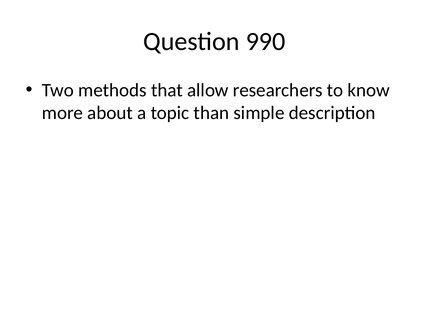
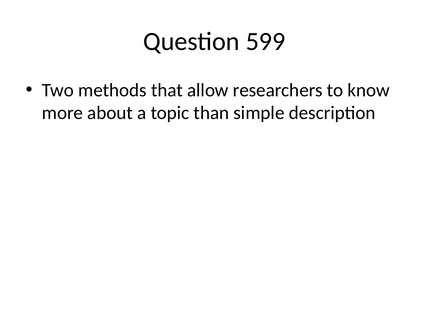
990: 990 -> 599 (266, 42)
